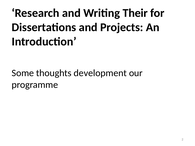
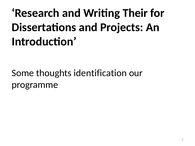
development: development -> identification (100, 73)
